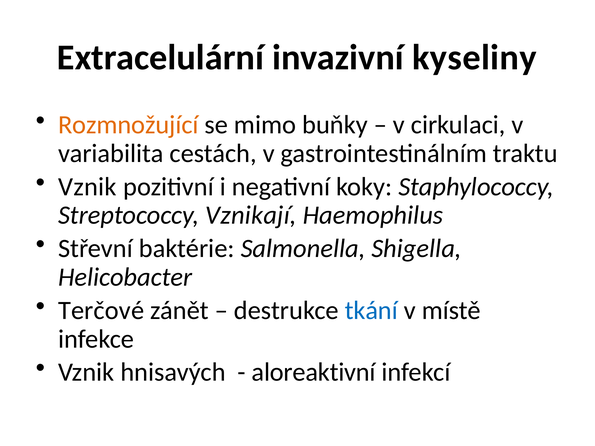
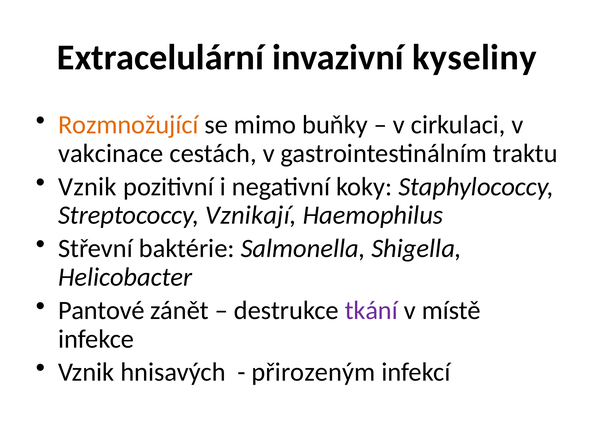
variabilita: variabilita -> vakcinace (111, 153)
Terčové: Terčové -> Pantové (101, 311)
tkání colour: blue -> purple (371, 311)
aloreaktivní: aloreaktivní -> přirozeným (313, 372)
